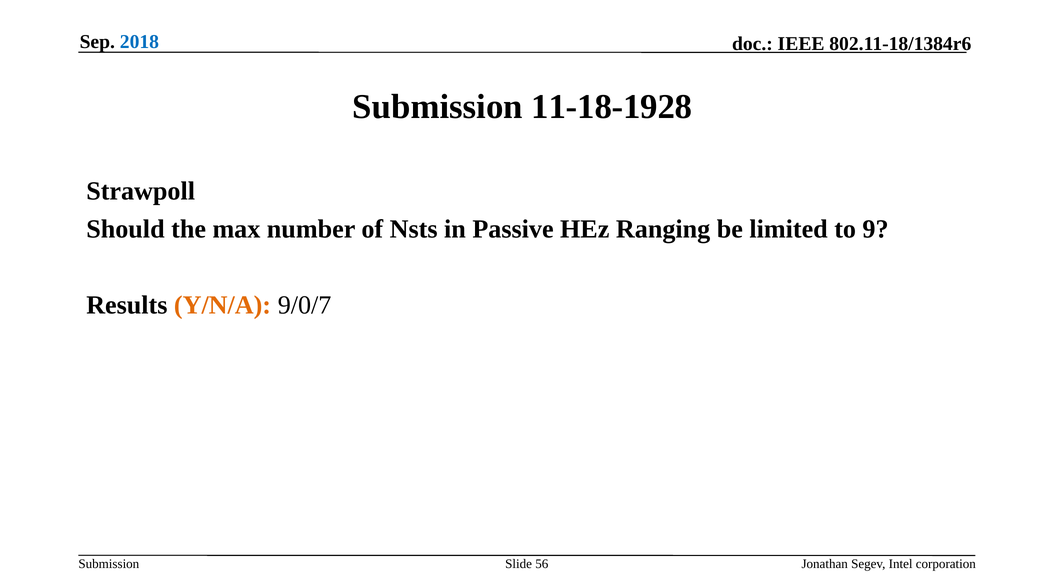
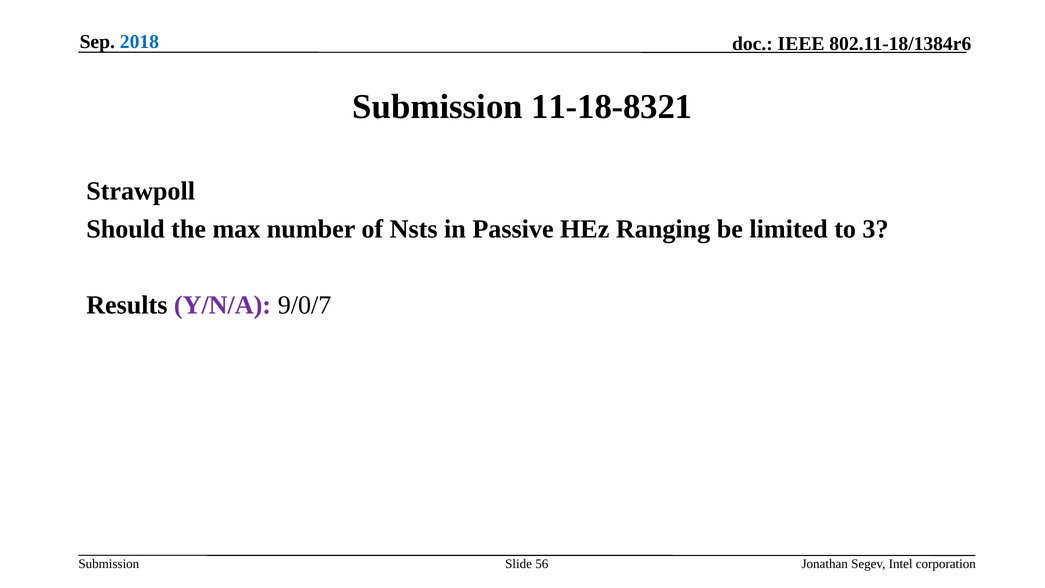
11-18-1928: 11-18-1928 -> 11-18-8321 (612, 107)
9: 9 -> 3 (876, 229)
Y/N/A colour: orange -> purple (223, 305)
